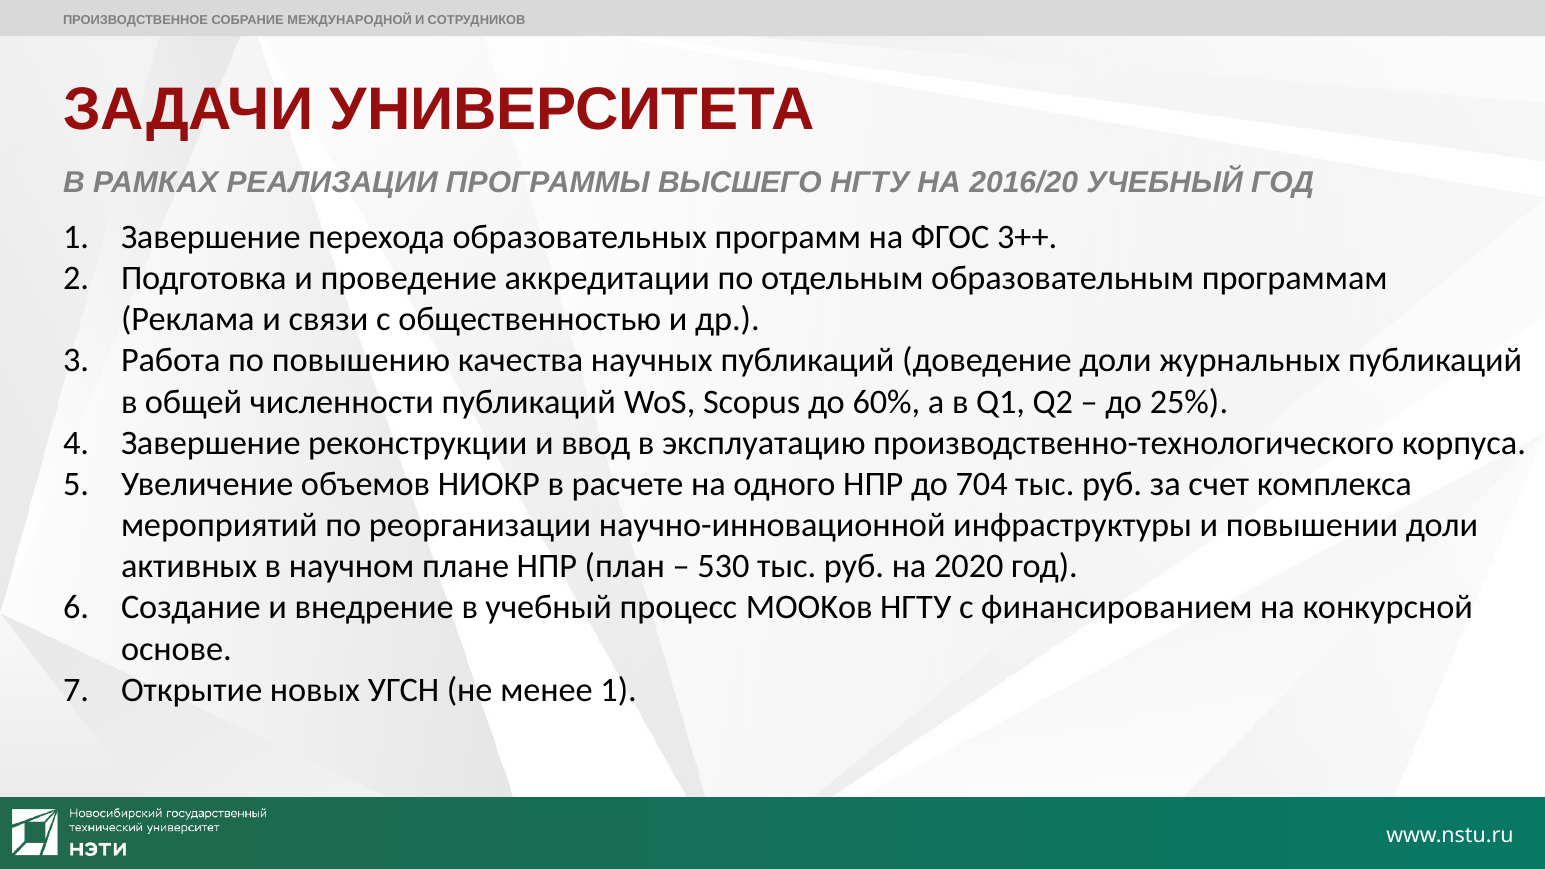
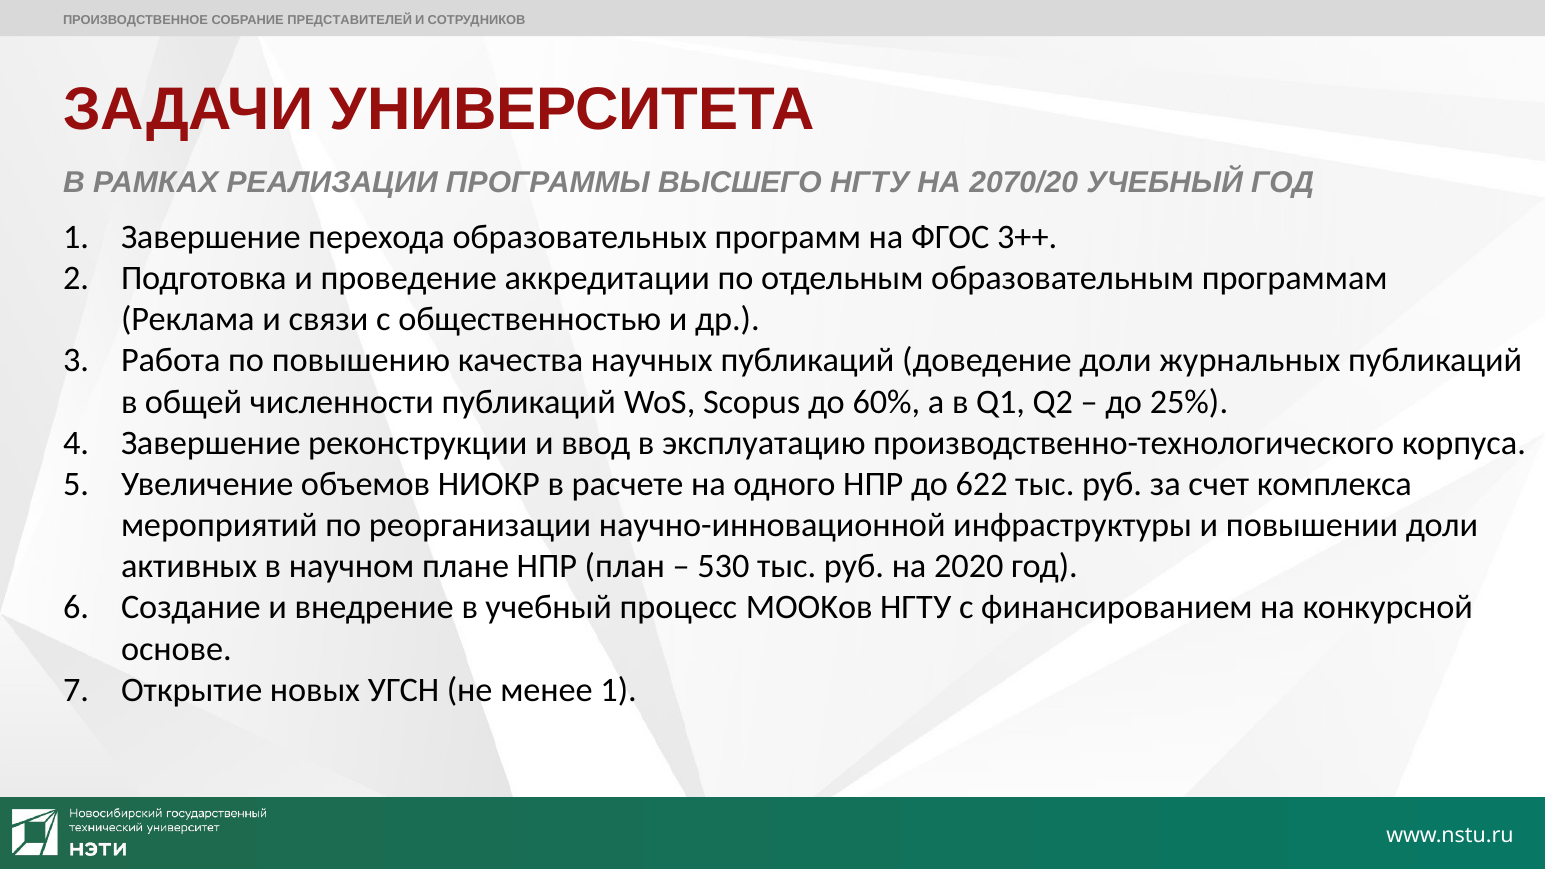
МЕЖДУНАРОДНОЙ: МЕЖДУНАРОДНОЙ -> ПРЕДСТАВИТЕЛЕЙ (350, 20)
2016/20: 2016/20 -> 2070/20 (1024, 182)
704: 704 -> 622 (982, 484)
